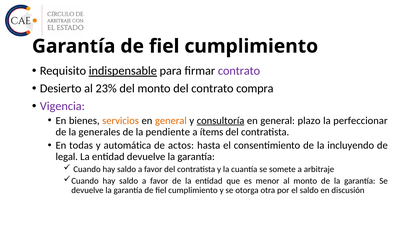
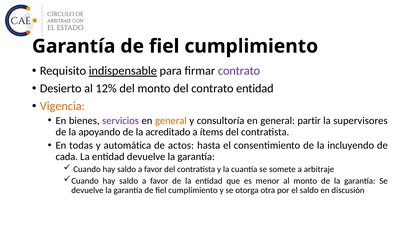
23%: 23% -> 12% (106, 89)
contrato compra: compra -> entidad (255, 89)
Vigencia colour: purple -> orange (62, 106)
servicios colour: orange -> purple (121, 121)
consultoría underline: present -> none (221, 121)
plazo: plazo -> partir (309, 121)
perfeccionar: perfeccionar -> supervisores (360, 121)
generales: generales -> apoyando (99, 132)
pendiente: pendiente -> acreditado (168, 132)
legal: legal -> cada (67, 157)
